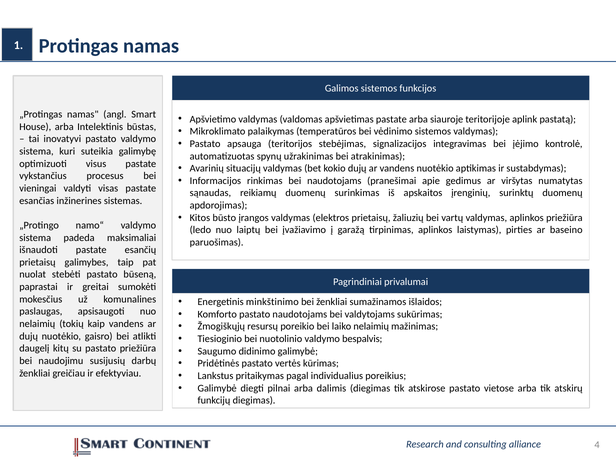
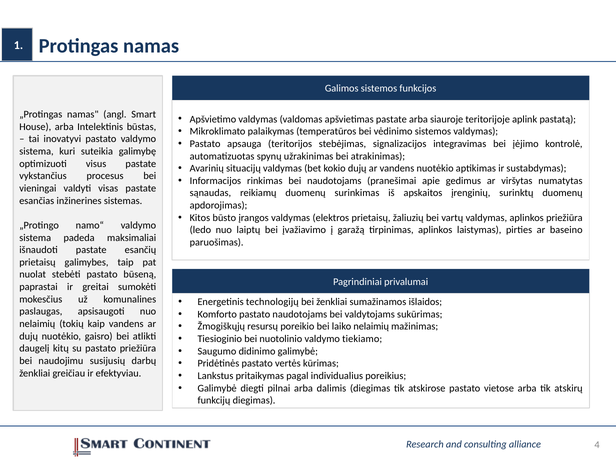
minkštinimo: minkštinimo -> technologijų (272, 302)
bespalvis: bespalvis -> tiekiamo (362, 339)
